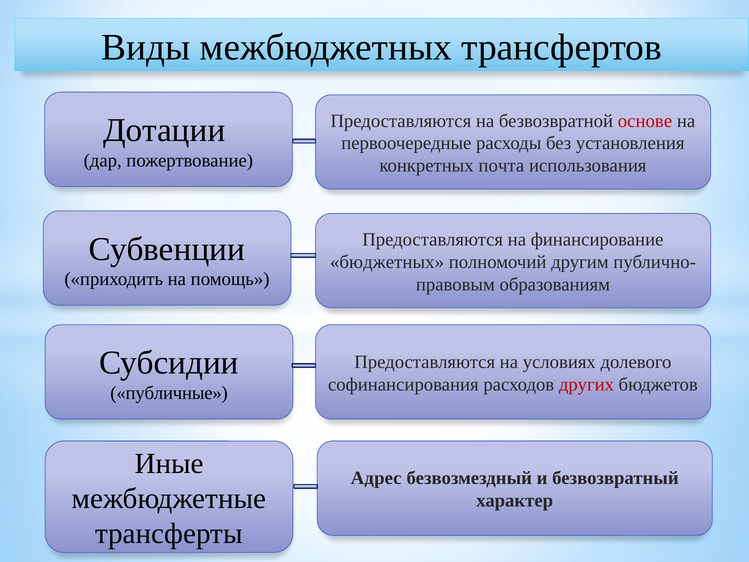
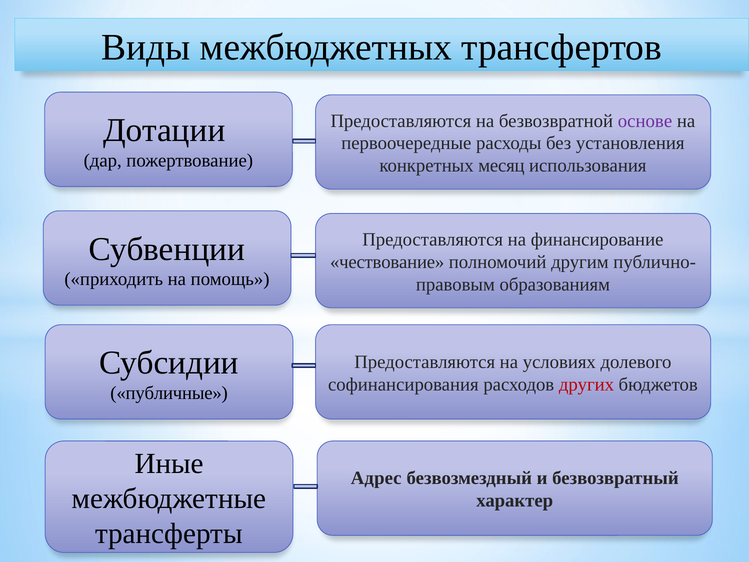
основе colour: red -> purple (645, 121)
почта: почта -> месяц (501, 166)
бюджетных: бюджетных -> чествование (387, 262)
